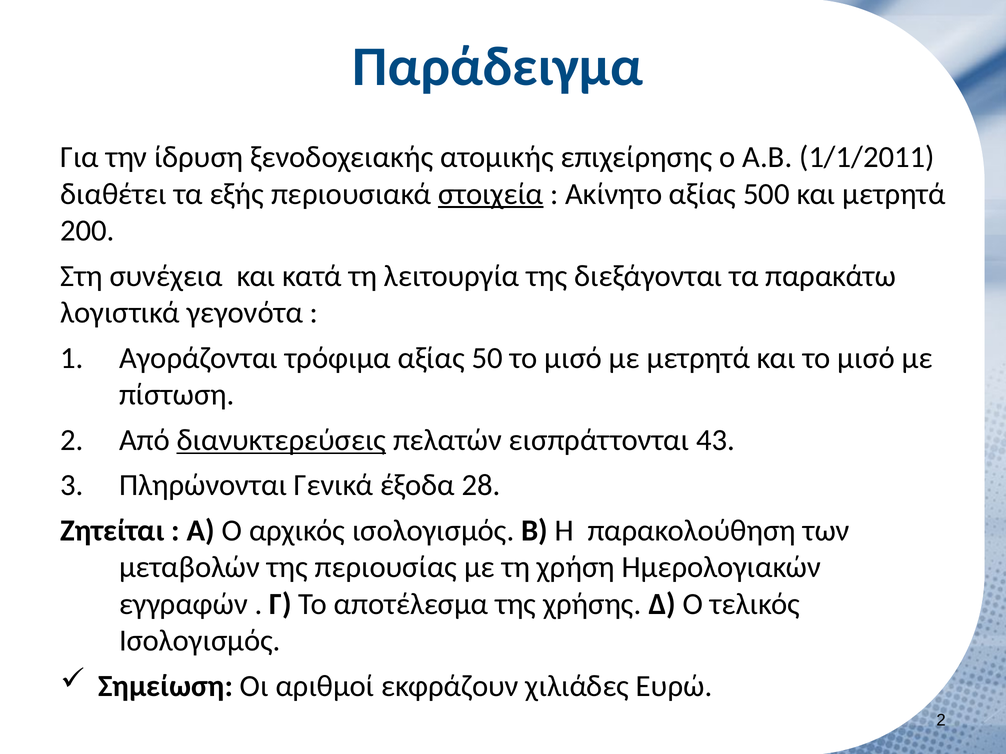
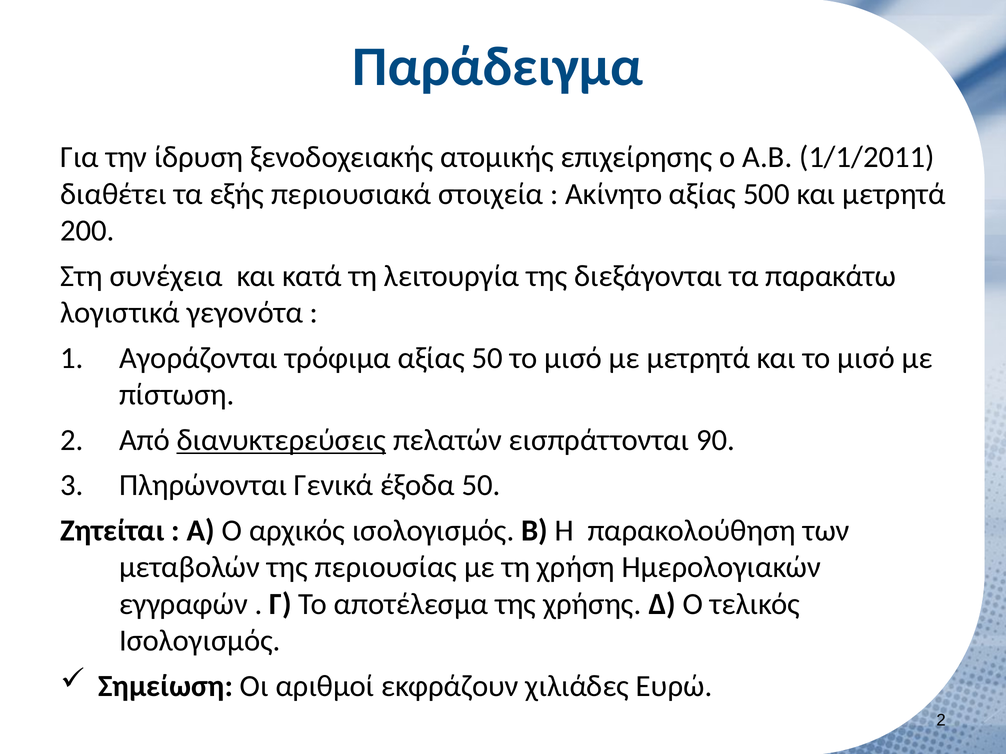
στοιχεία underline: present -> none (491, 194)
43: 43 -> 90 (716, 440)
έξοδα 28: 28 -> 50 (481, 485)
